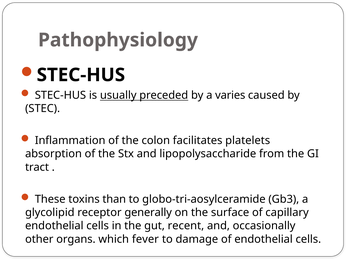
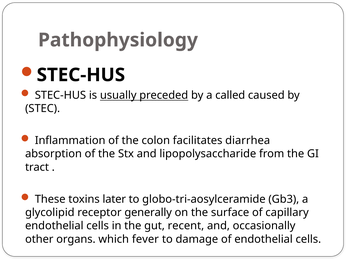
varies: varies -> called (230, 95)
platelets: platelets -> diarrhea (248, 140)
than: than -> later (114, 199)
